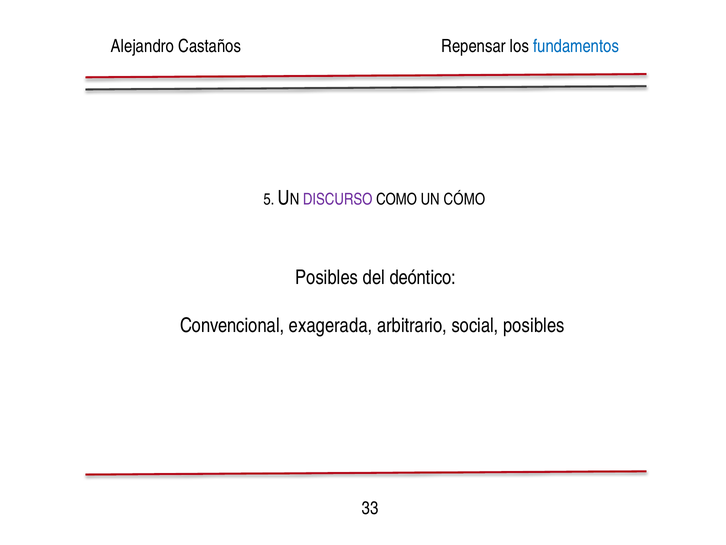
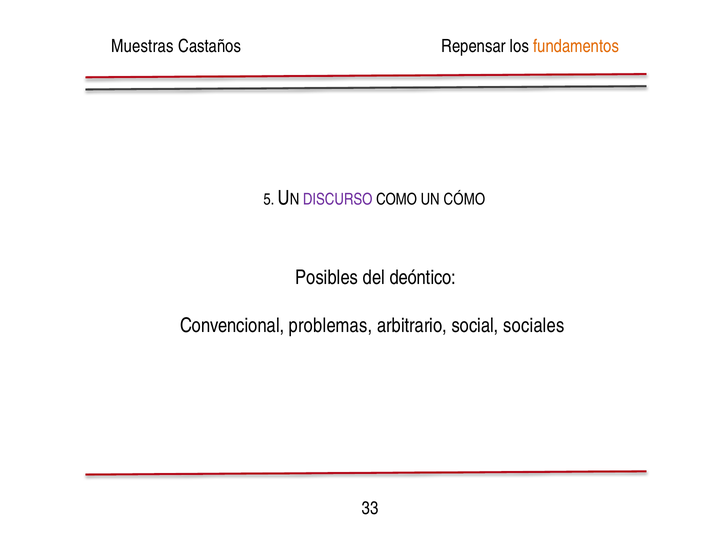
Alejandro: Alejandro -> Muestras (143, 46)
fundamentos colour: blue -> orange (576, 46)
exagerada: exagerada -> problemas (331, 326)
social posibles: posibles -> sociales (534, 326)
